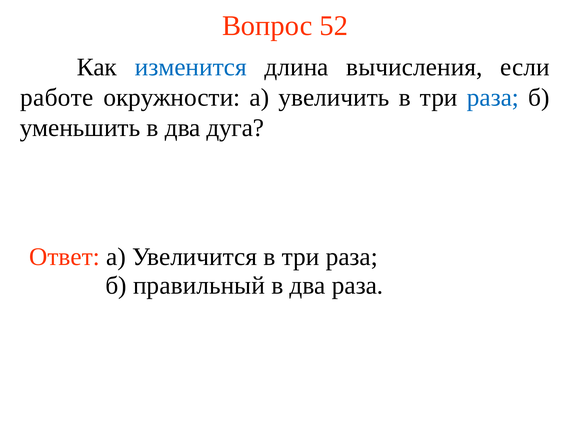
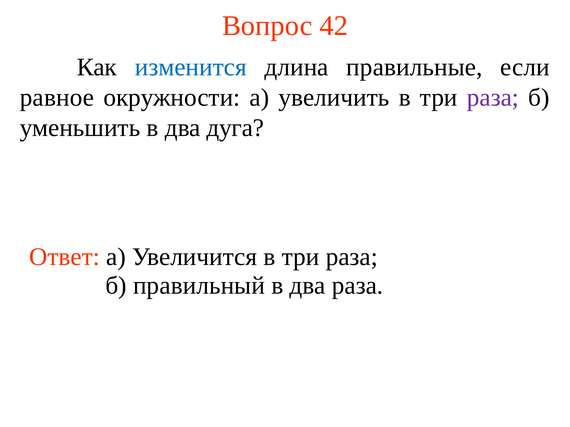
52: 52 -> 42 (334, 26)
вычисления: вычисления -> правильные (414, 67)
работе: работе -> равное (57, 98)
раза colour: blue -> purple (493, 98)
